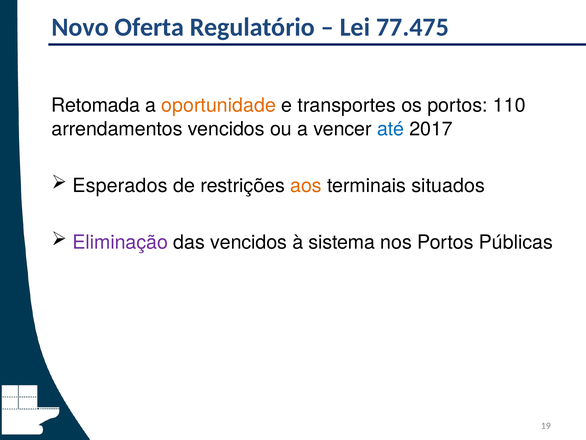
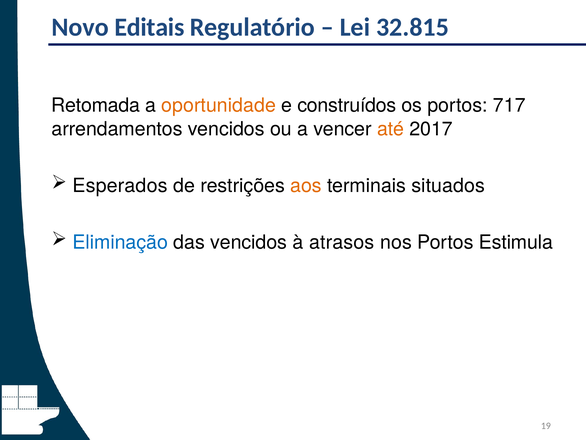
Oferta: Oferta -> Editais (149, 27)
77.475: 77.475 -> 32.815 (413, 27)
transportes: transportes -> construídos (347, 105)
110: 110 -> 717 (509, 105)
até colour: blue -> orange (391, 129)
Eliminação colour: purple -> blue (120, 242)
sistema: sistema -> atrasos (342, 242)
Públicas: Públicas -> Estimula (516, 242)
